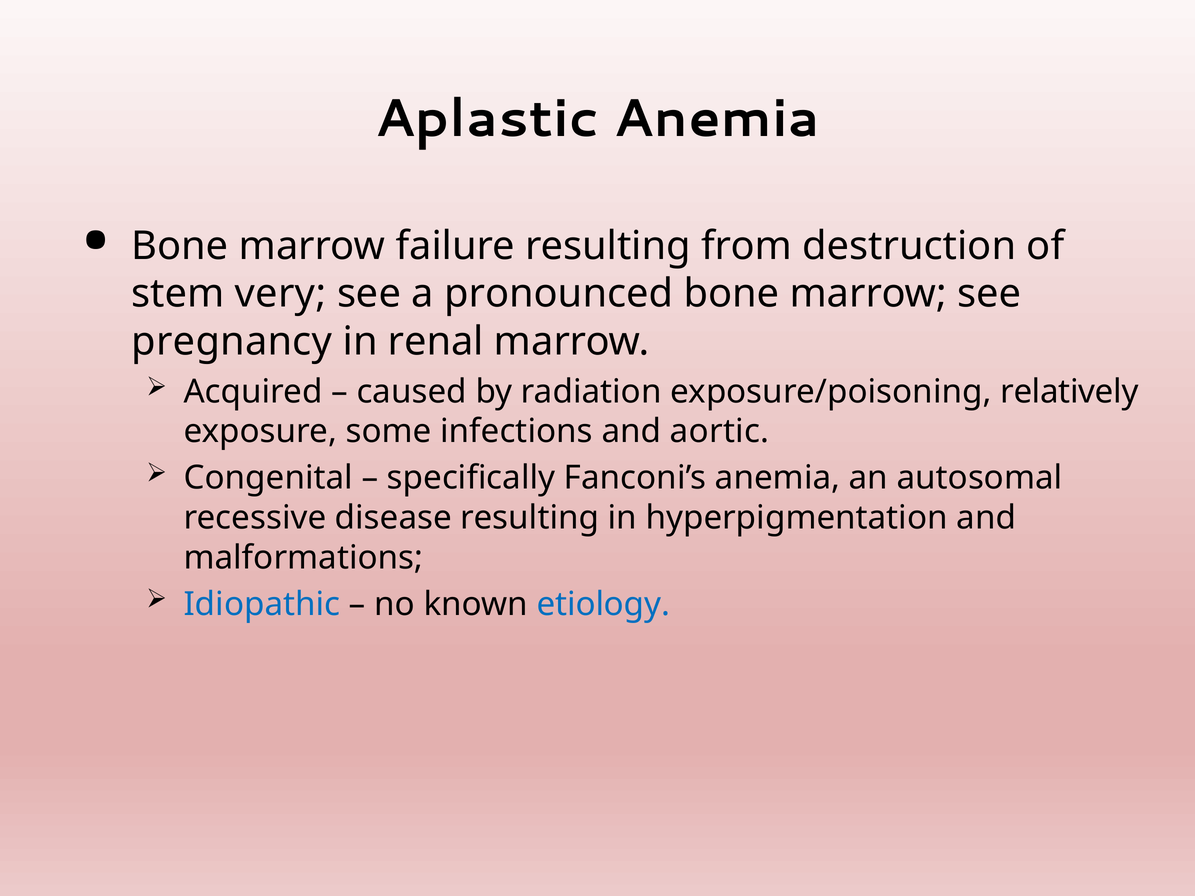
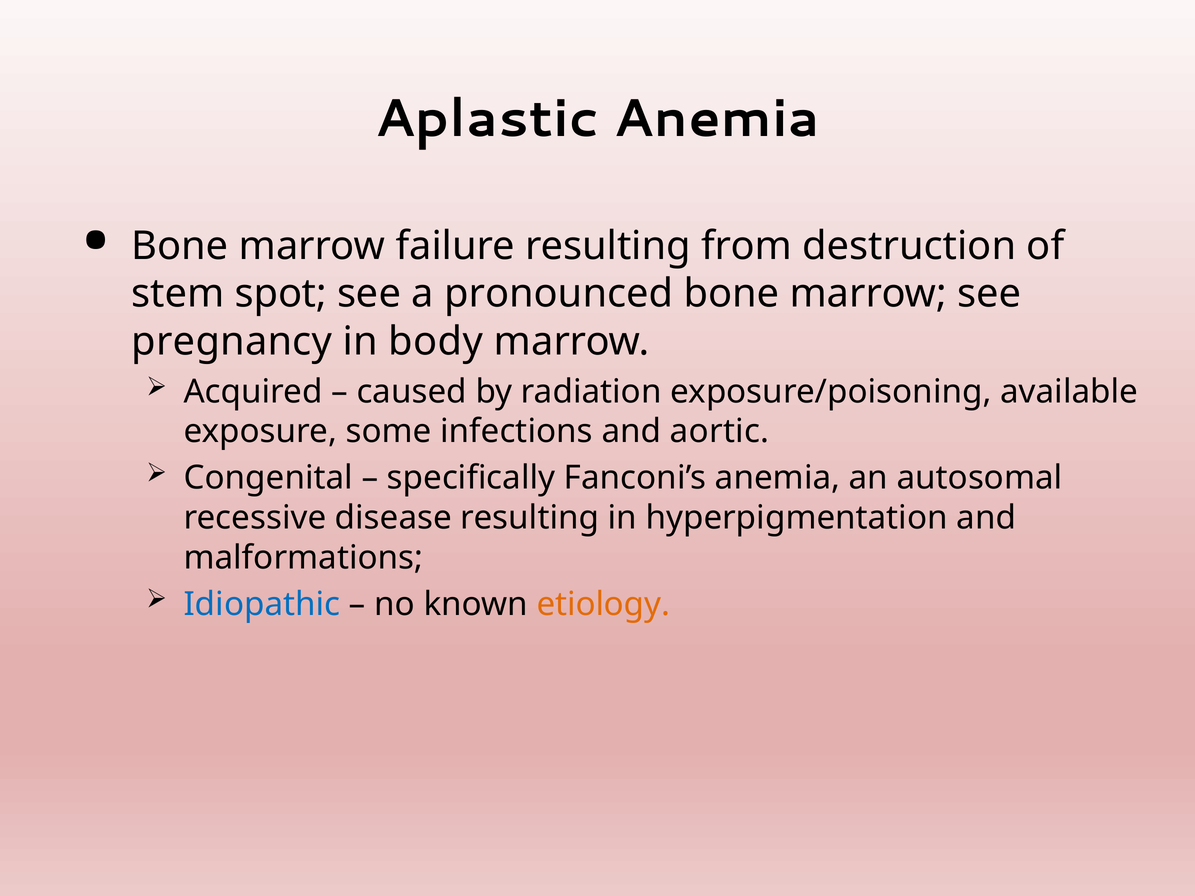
very: very -> spot (281, 294)
renal: renal -> body (436, 342)
relatively: relatively -> available (1069, 392)
etiology colour: blue -> orange (603, 604)
